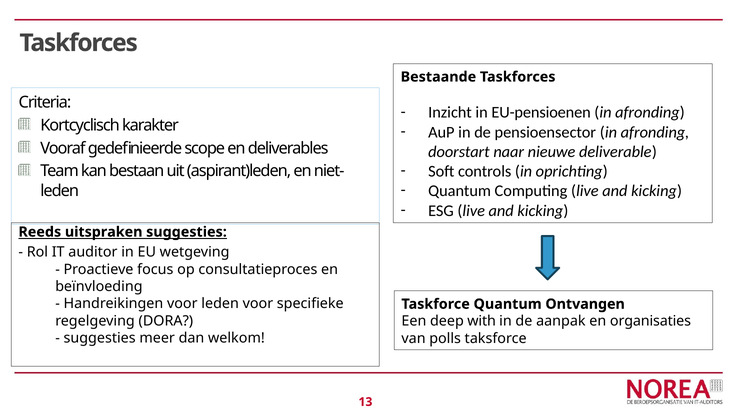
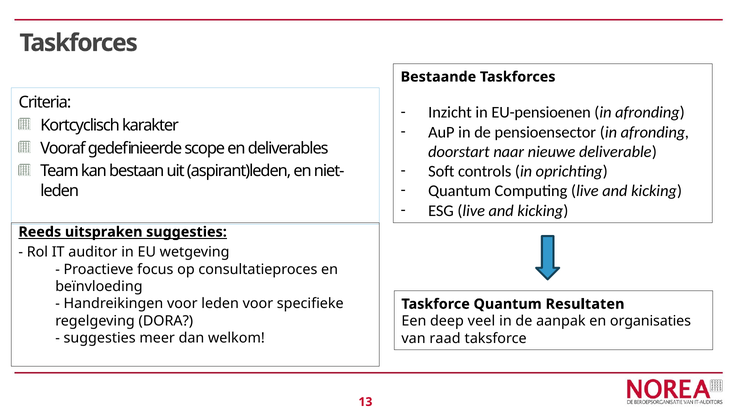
Ontvangen: Ontvangen -> Resultaten (585, 304)
with: with -> veel (481, 321)
polls: polls -> raad (445, 338)
